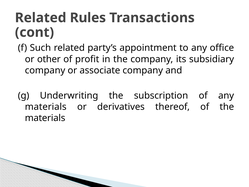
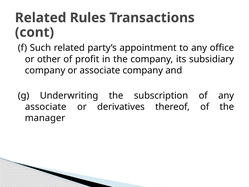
materials: materials -> associate (46, 107)
materials: materials -> manager (45, 118)
